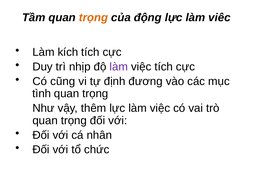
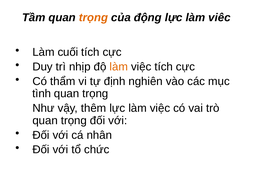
kích: kích -> cuối (68, 52)
làm colour: purple -> orange (119, 67)
cũng: cũng -> thẩm (63, 81)
đương: đương -> nghiên (146, 81)
